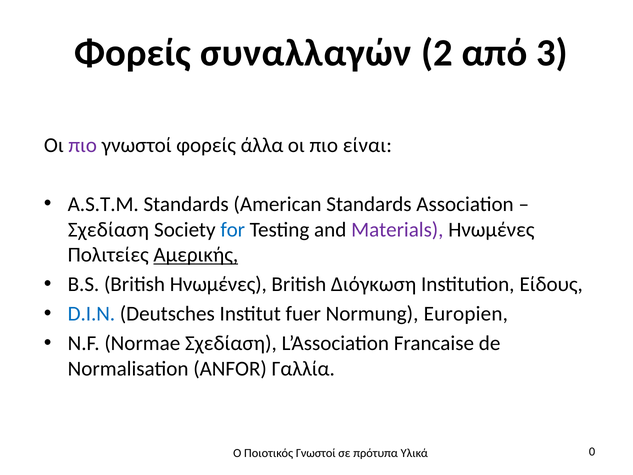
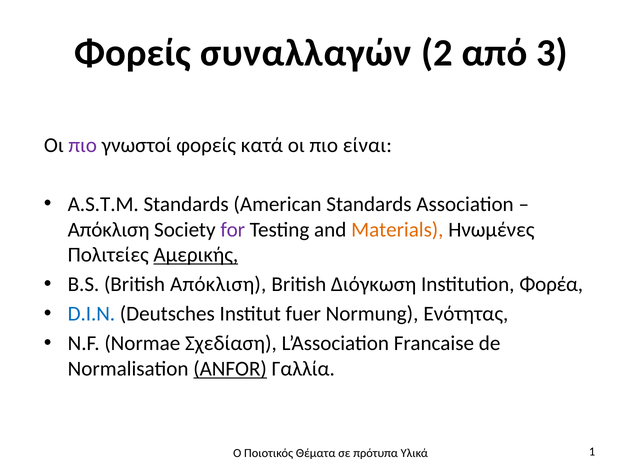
άλλα: άλλα -> κατά (262, 145)
Σχεδίαση: Σχεδίαση -> Απόκλιση (109, 229)
for colour: blue -> purple (233, 229)
Materials colour: purple -> orange (397, 229)
British Ηνωμένες: Ηνωμένες -> Απόκλιση (218, 284)
Είδους: Είδους -> Φορέα (551, 284)
Europien: Europien -> Ενότητας (466, 314)
ANFOR underline: none -> present (230, 369)
Ποιοτικός Γνωστοί: Γνωστοί -> Θέματα (316, 453)
0: 0 -> 1 (592, 451)
